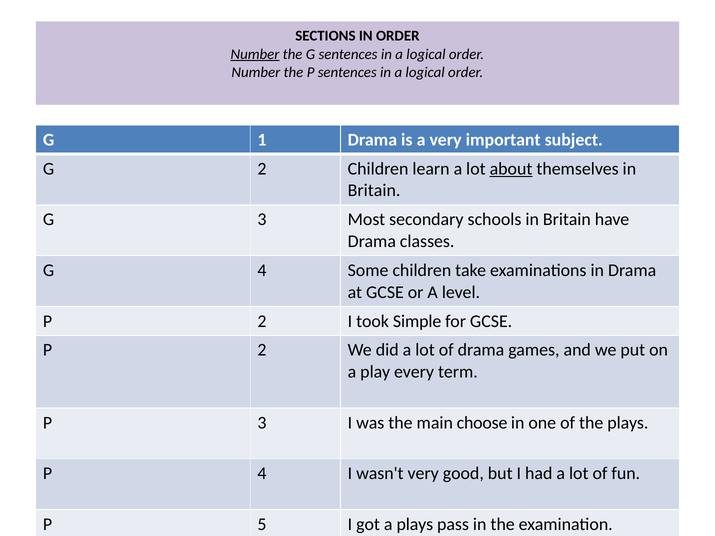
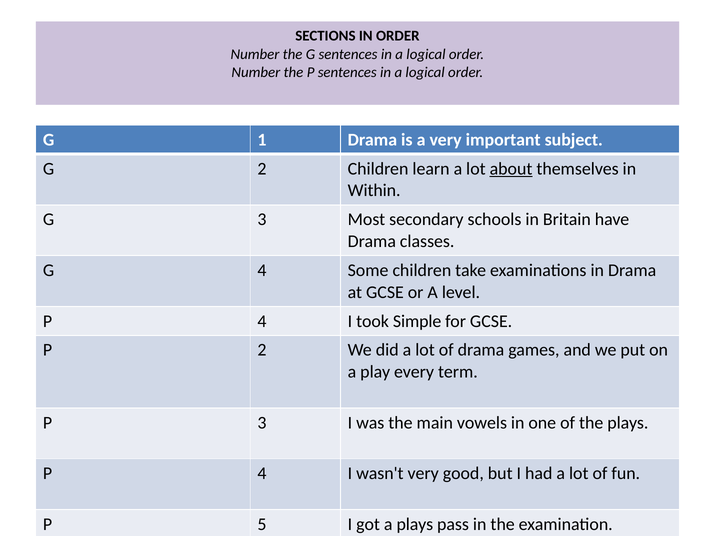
Number underline: present -> none (255, 54)
Britain: Britain -> Within (374, 191)
2: 2 -> 4 (262, 321)
choose: choose -> vowels (482, 423)
